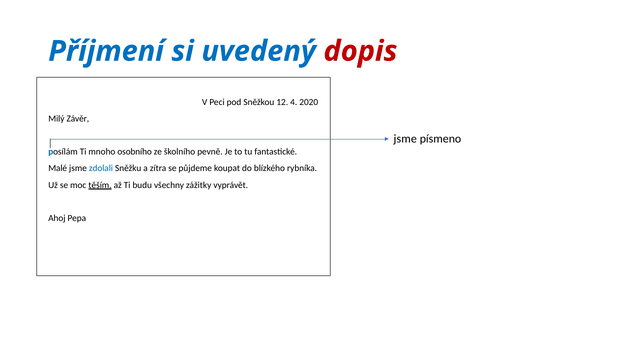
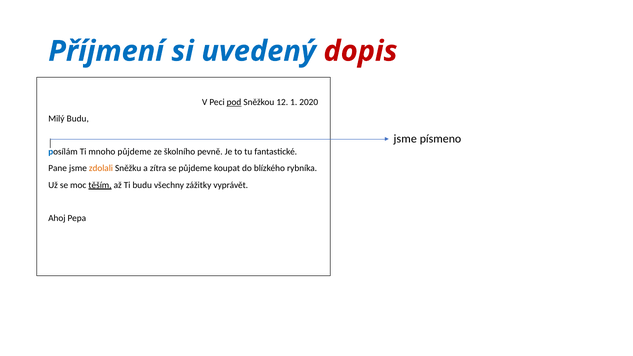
pod underline: none -> present (234, 102)
4: 4 -> 1 (294, 102)
Milý Závěr: Závěr -> Budu (78, 119)
mnoho osobního: osobního -> půjdeme (135, 152)
Malé: Malé -> Pane (58, 168)
zdolali colour: blue -> orange (101, 168)
